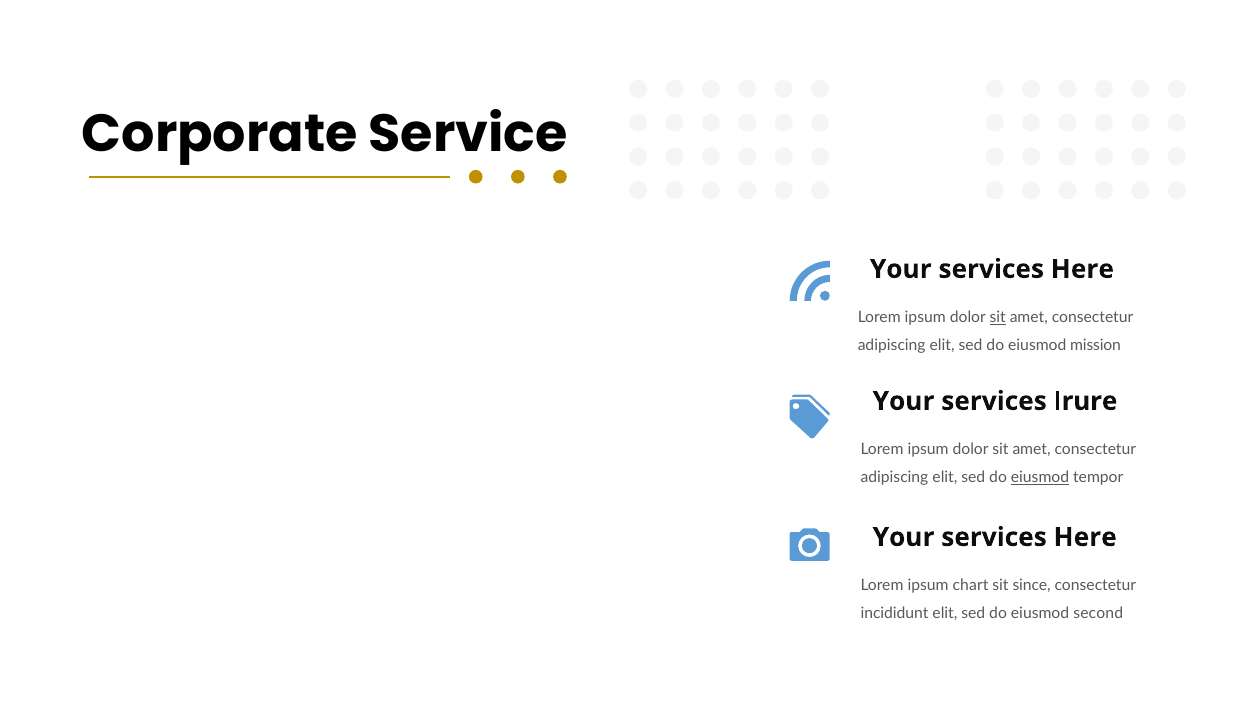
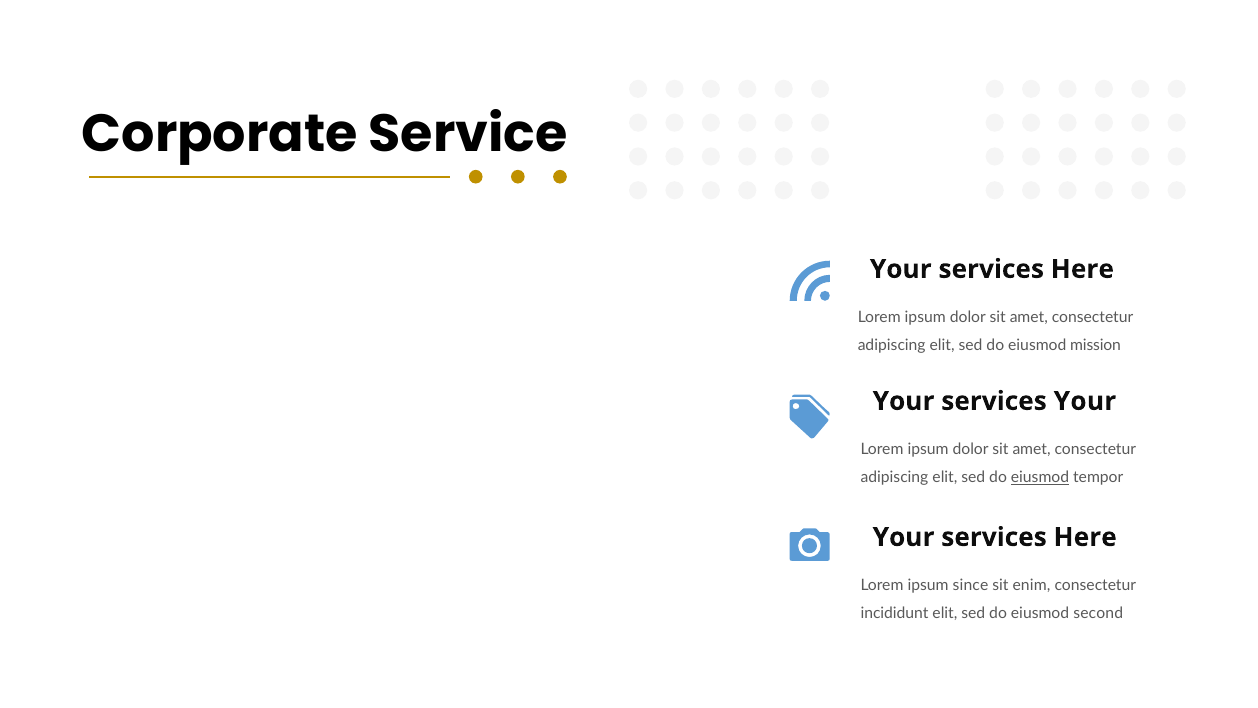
sit underline: present -> none (998, 317)
services Irure: Irure -> Your (1085, 401)
chart: chart -> since (971, 585)
since: since -> enim (1032, 585)
